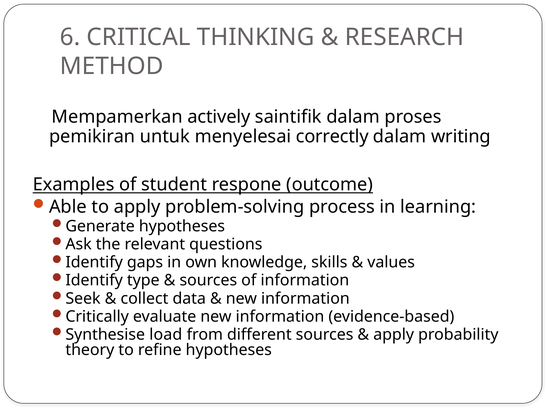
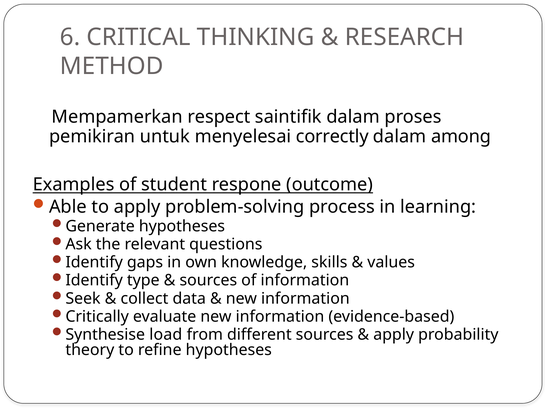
actively: actively -> respect (219, 117)
writing: writing -> among (461, 137)
